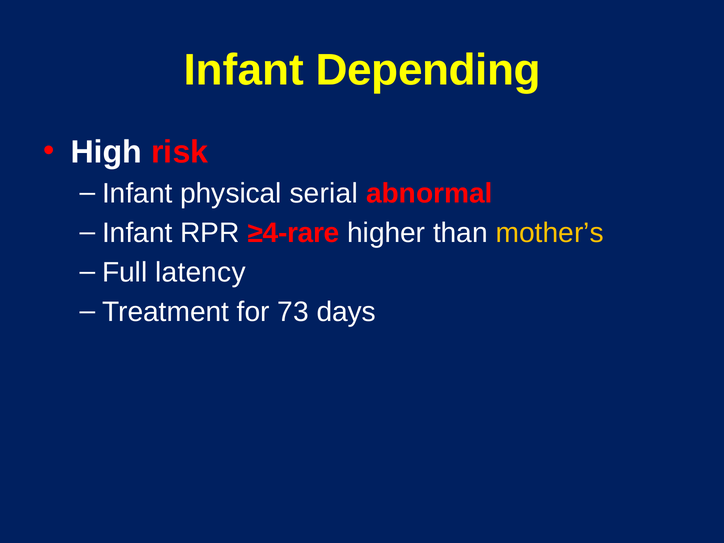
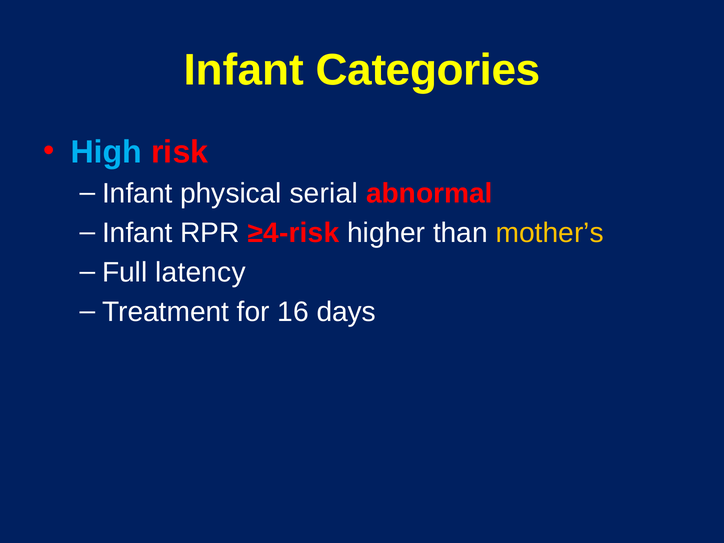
Depending: Depending -> Categories (428, 70)
High colour: white -> light blue (106, 152)
≥4-rare: ≥4-rare -> ≥4-risk (293, 233)
73: 73 -> 16 (293, 312)
